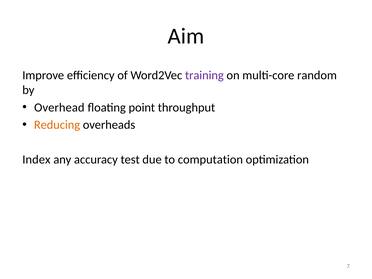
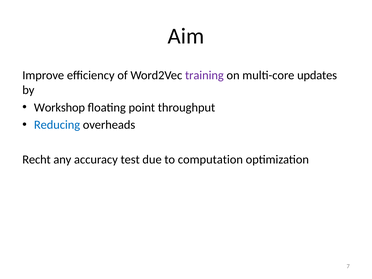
random: random -> updates (317, 75)
Overhead: Overhead -> Workshop (59, 108)
Reducing colour: orange -> blue (57, 125)
Index: Index -> Recht (37, 160)
